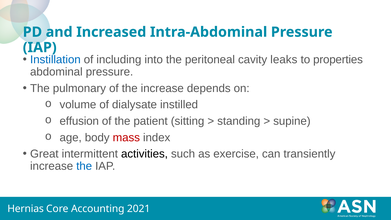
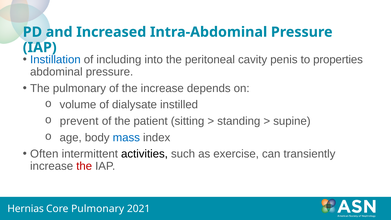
leaks: leaks -> penis (284, 60)
effusion: effusion -> prevent (79, 121)
mass colour: red -> blue (126, 137)
Great: Great -> Often (44, 154)
the colour: blue -> red (84, 166)
Core Accounting: Accounting -> Pulmonary (98, 209)
